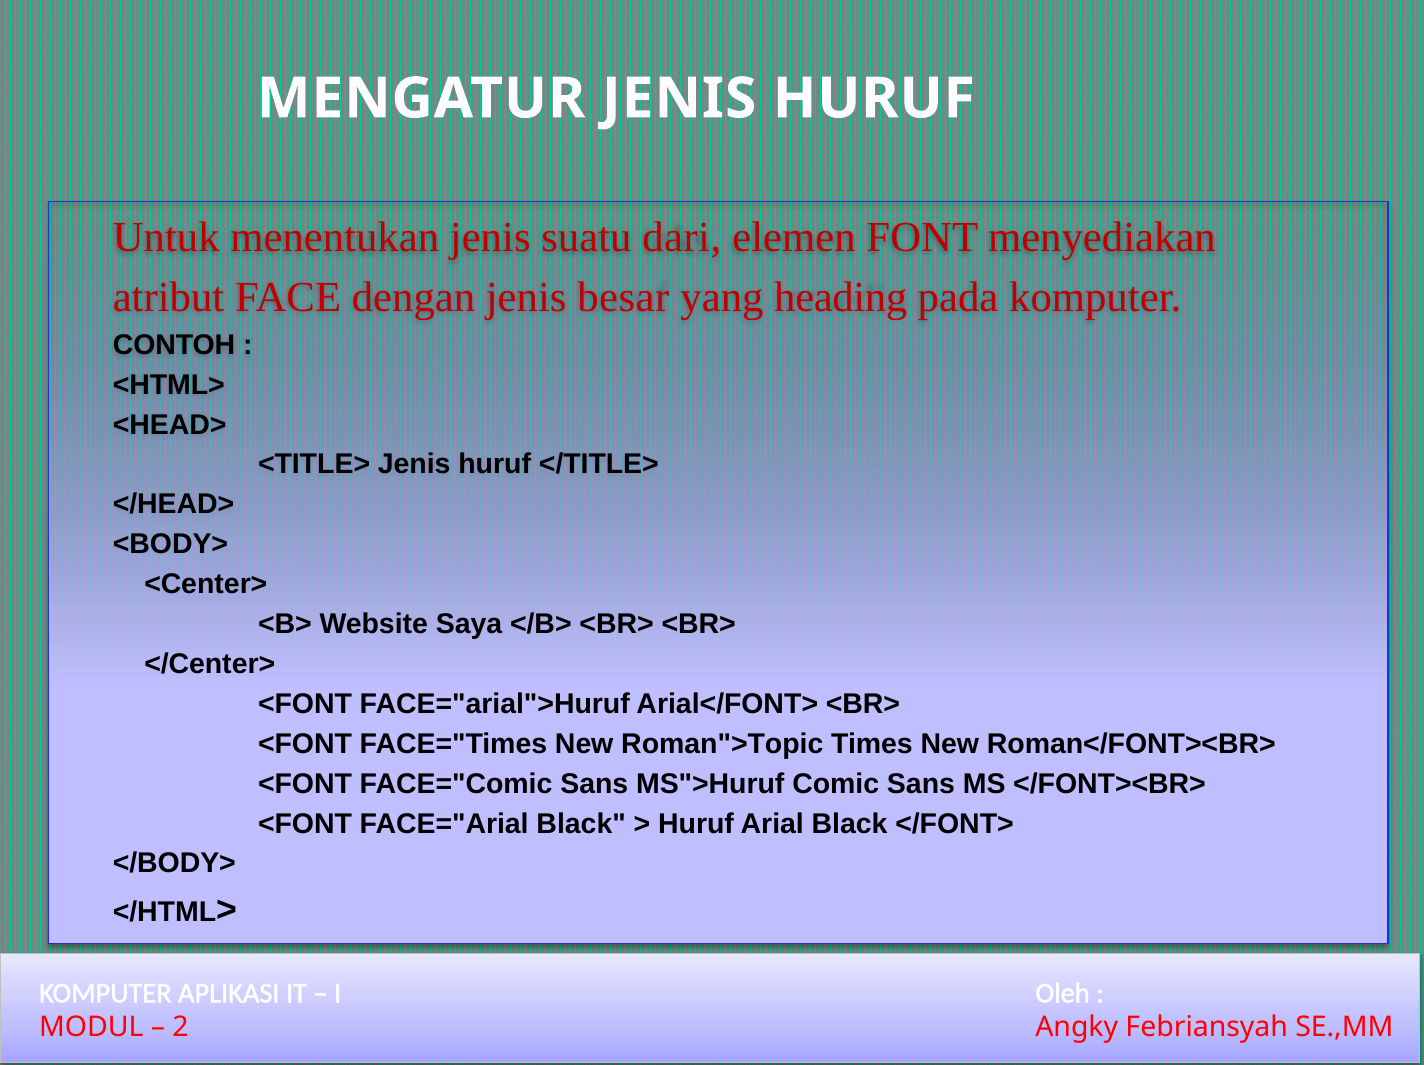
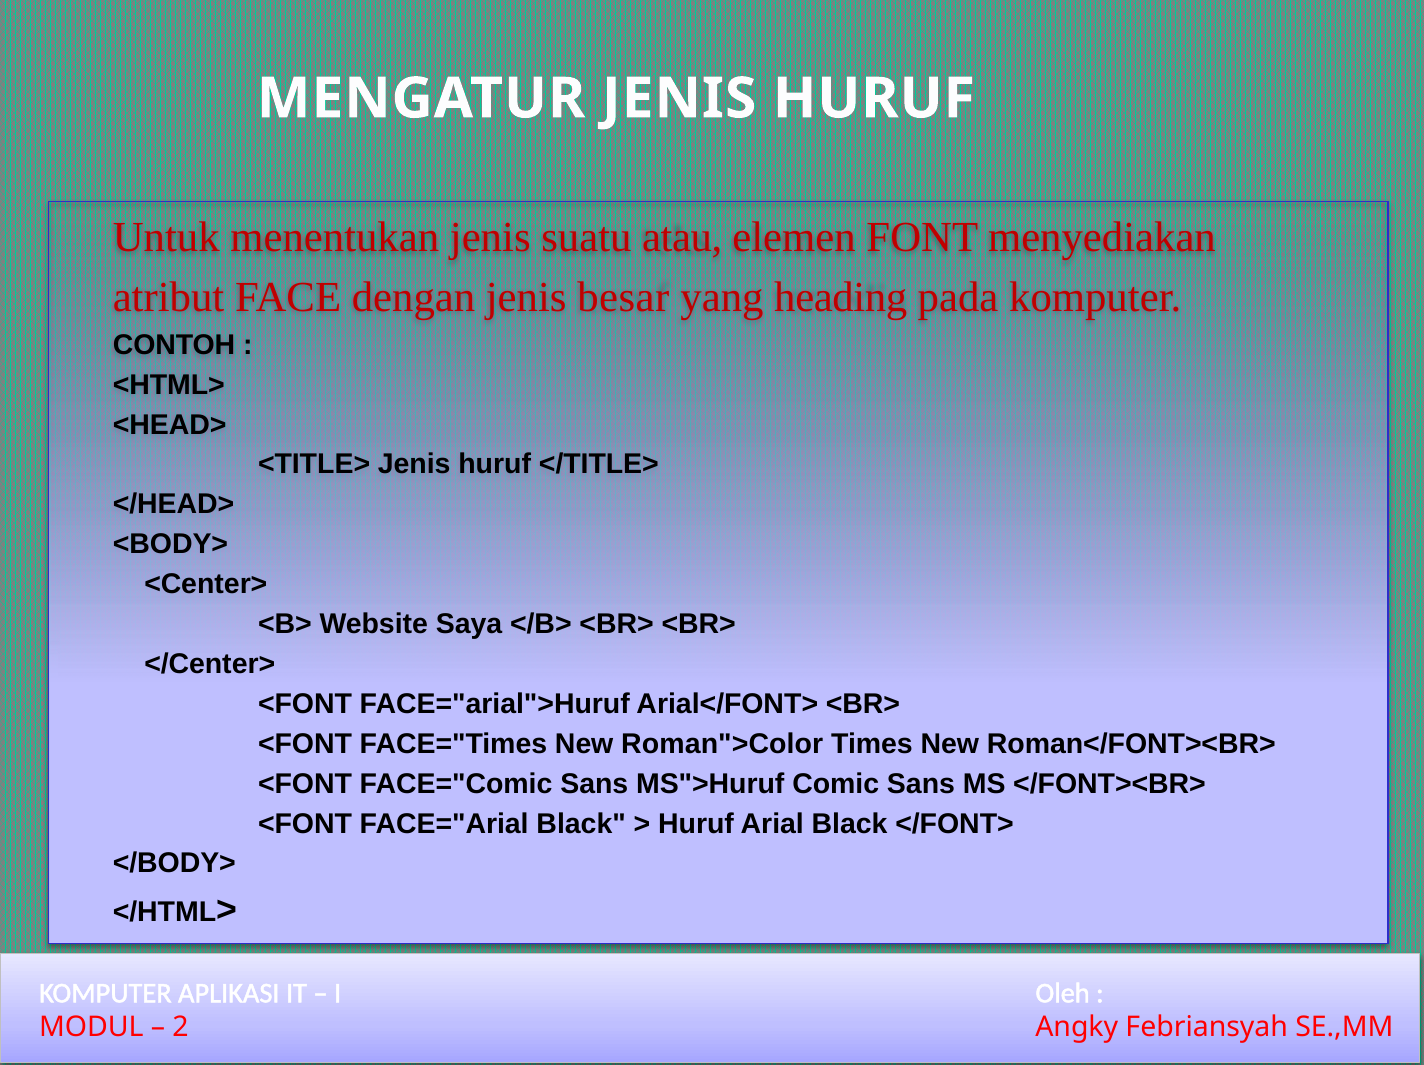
dari: dari -> atau (682, 237)
Roman">Topic: Roman">Topic -> Roman">Color (722, 744)
